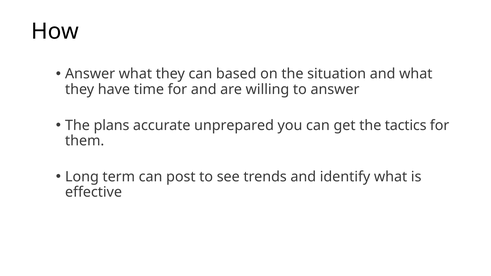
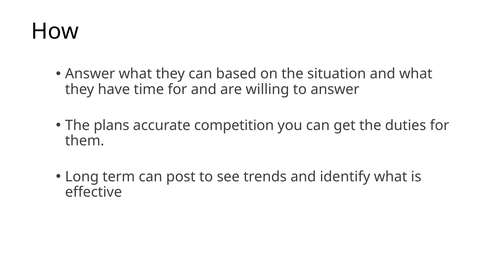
unprepared: unprepared -> competition (234, 125)
tactics: tactics -> duties (406, 125)
